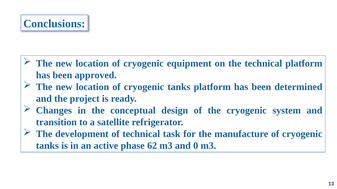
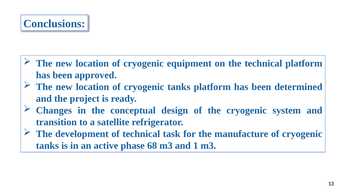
62: 62 -> 68 (152, 146)
0: 0 -> 1 (196, 146)
